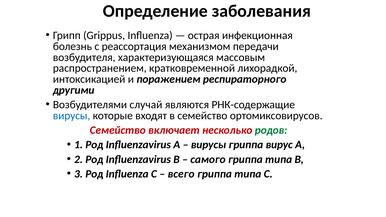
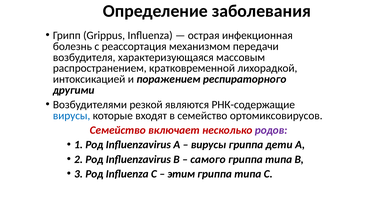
случай: случай -> резкой (146, 105)
родов colour: green -> purple (271, 130)
вирус: вирус -> дети (279, 145)
всего: всего -> этим (181, 174)
